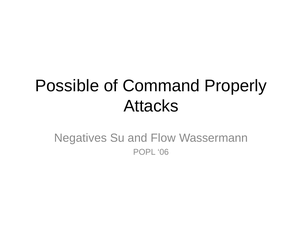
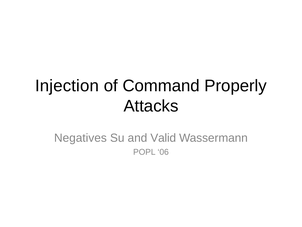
Possible: Possible -> Injection (67, 86)
Flow: Flow -> Valid (163, 138)
